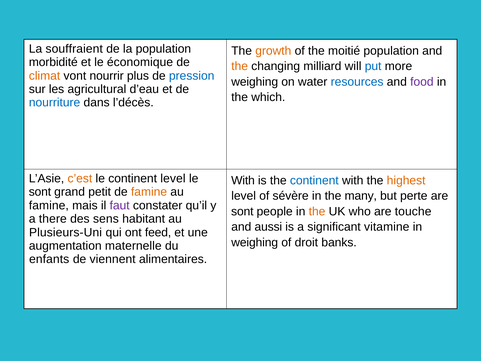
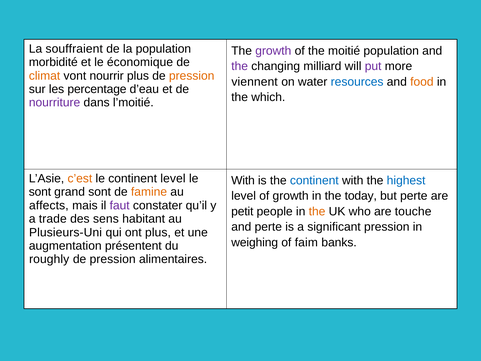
growth colour: orange -> purple (273, 51)
the colour: orange -> purple (240, 66)
put colour: blue -> purple (373, 66)
pression colour: blue -> orange (192, 76)
weighing: weighing -> viennent (255, 82)
food colour: purple -> orange (422, 82)
agricultural: agricultural -> percentage (97, 89)
nourriture colour: blue -> purple (55, 103)
l’décès: l’décès -> l’moitié (133, 103)
highest colour: orange -> blue (406, 180)
grand petit: petit -> sont (100, 192)
of sévère: sévère -> growth (291, 196)
many: many -> today (361, 196)
famine: famine -> affects (49, 205)
sont: sont -> petit (242, 211)
there: there -> trade (53, 219)
and aussi: aussi -> perte (268, 227)
significant vitamine: vitamine -> pression (387, 227)
ont feed: feed -> plus (158, 232)
droit: droit -> faim (306, 242)
maternelle: maternelle -> présentent (133, 246)
enfants: enfants -> roughly (49, 259)
viennent: viennent -> pression (113, 259)
